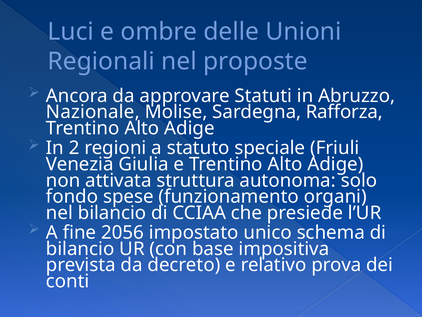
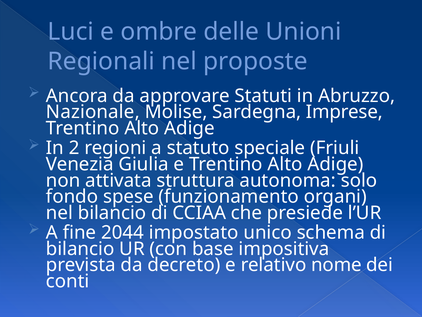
Rafforza: Rafforza -> Imprese (344, 112)
2056: 2056 -> 2044 (123, 232)
prova: prova -> nome (336, 265)
